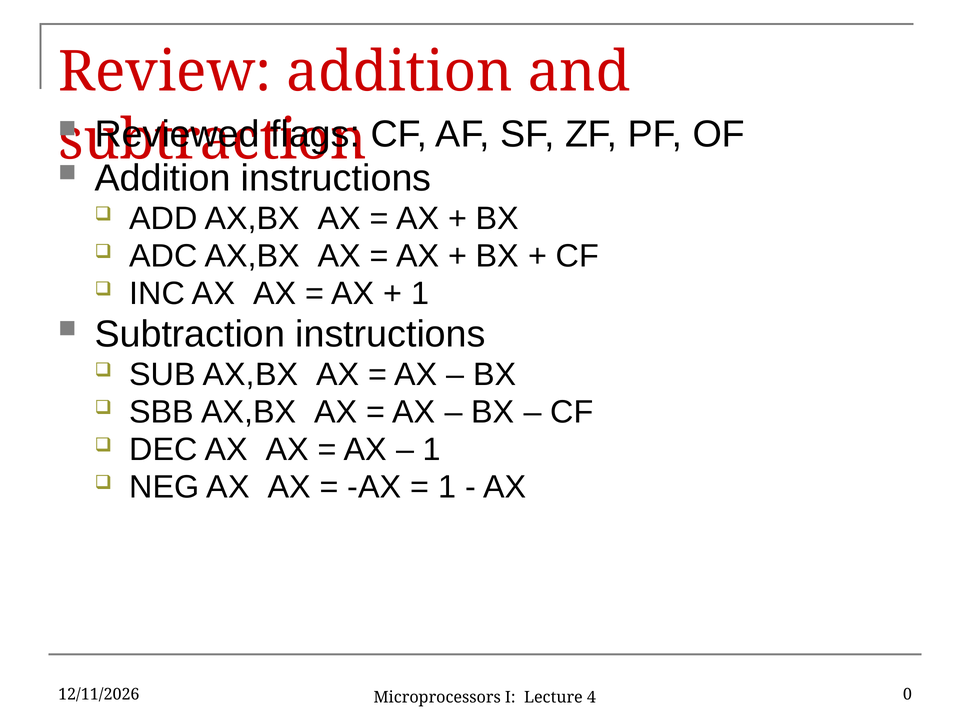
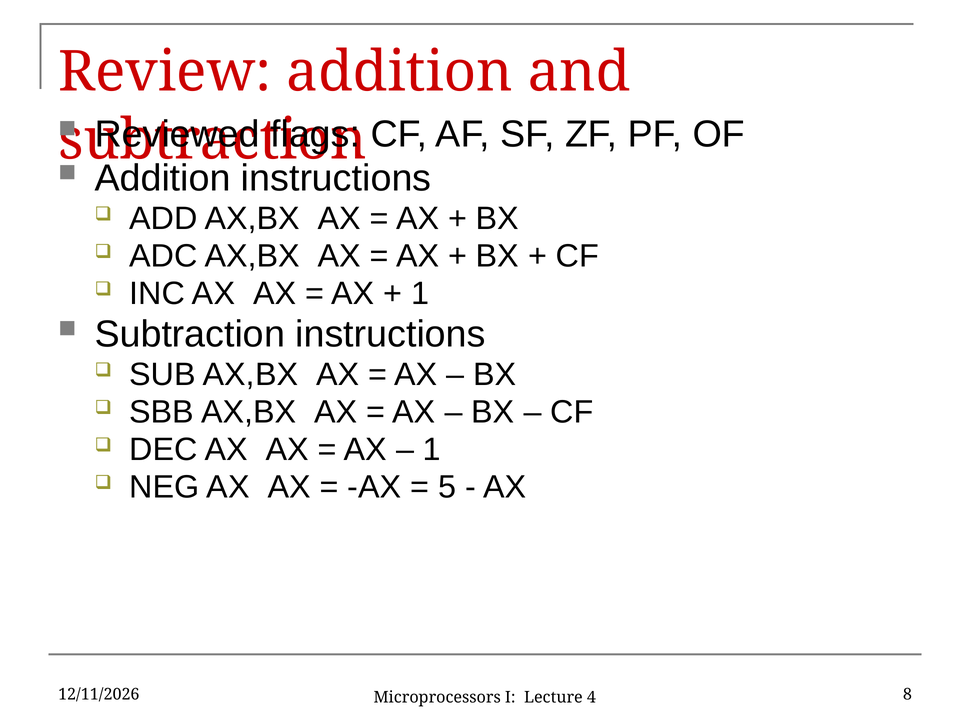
1: 1 -> 5 (447, 487)
0: 0 -> 8 (907, 695)
